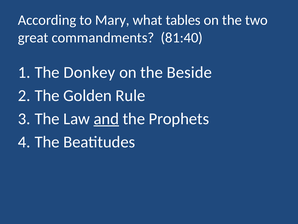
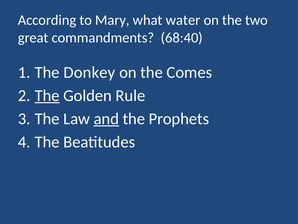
tables: tables -> water (183, 20)
81:40: 81:40 -> 68:40 (182, 38)
Beside: Beside -> Comes (189, 72)
The underline: none -> present (47, 95)
